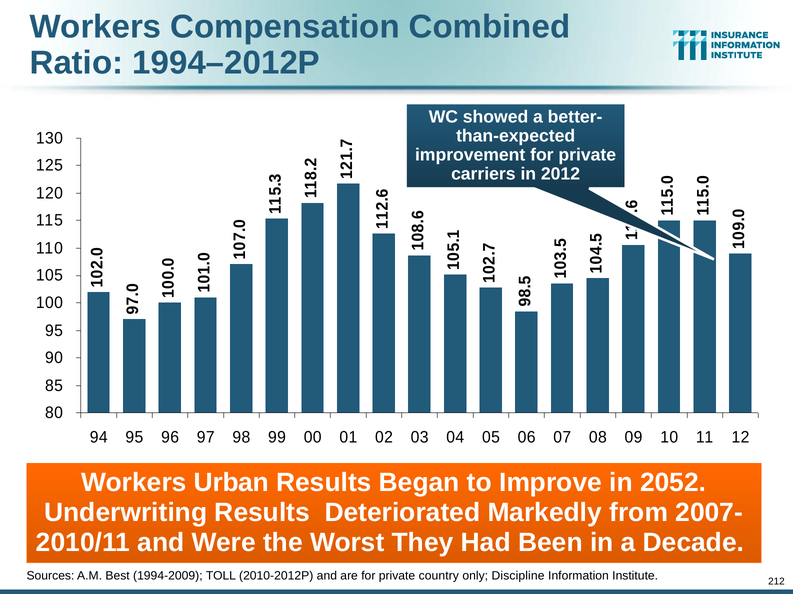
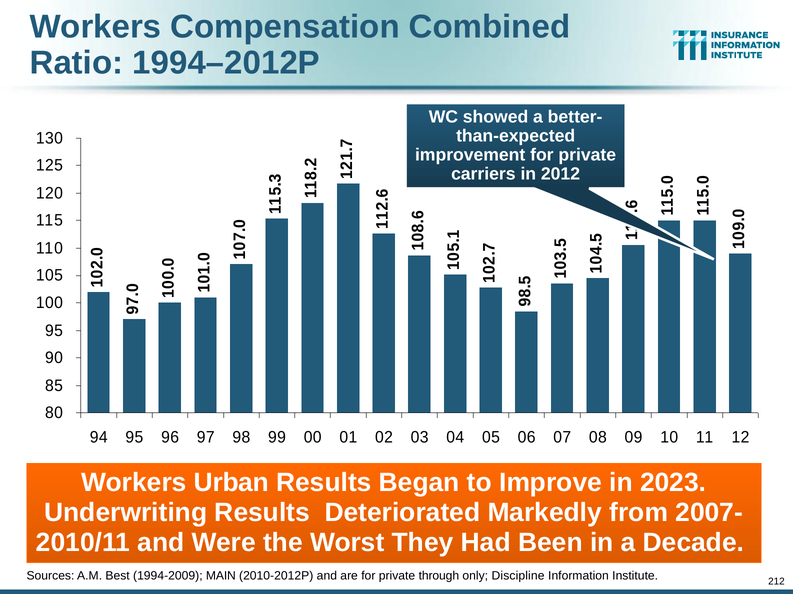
2052: 2052 -> 2023 (673, 483)
TOLL: TOLL -> MAIN (221, 576)
country: country -> through (439, 576)
